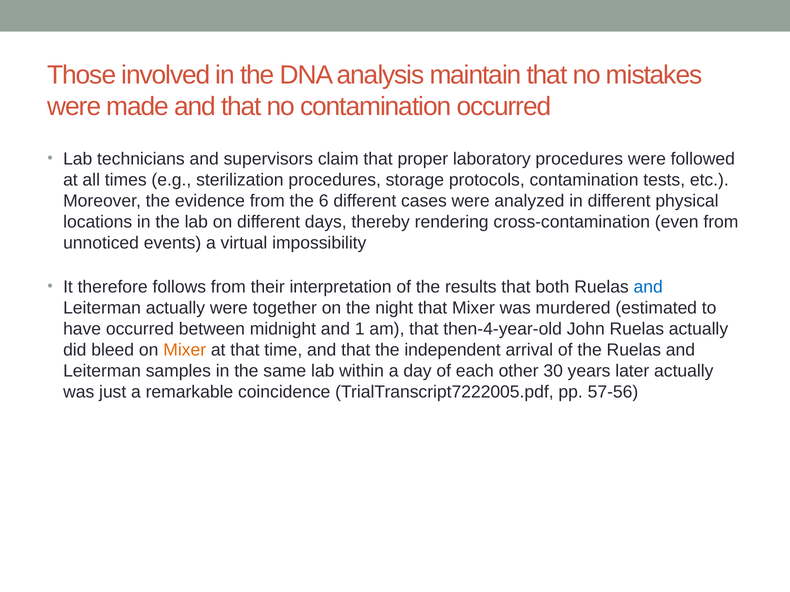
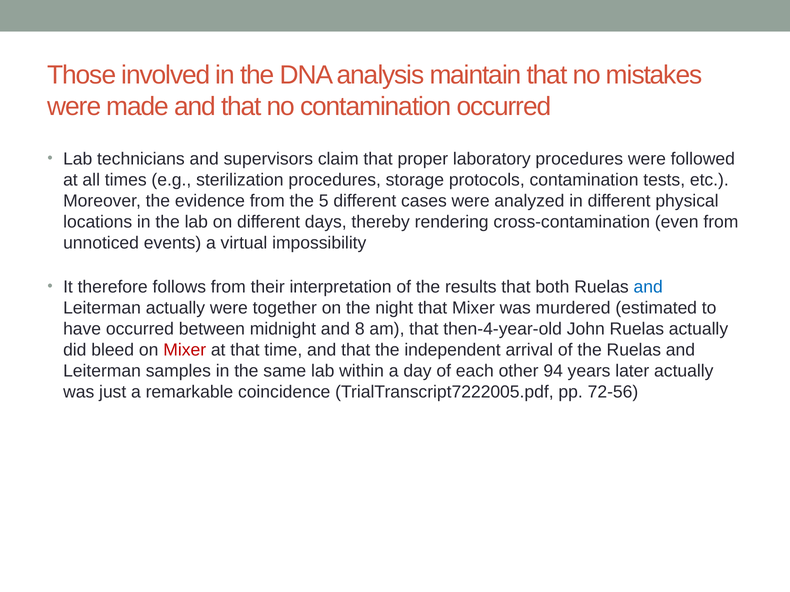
6: 6 -> 5 (324, 201)
1: 1 -> 8 (360, 329)
Mixer colour: orange -> red (185, 350)
30: 30 -> 94 (553, 371)
57-56: 57-56 -> 72-56 (613, 392)
